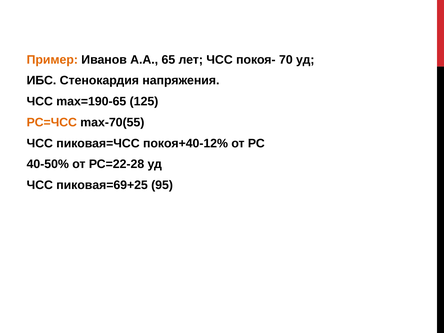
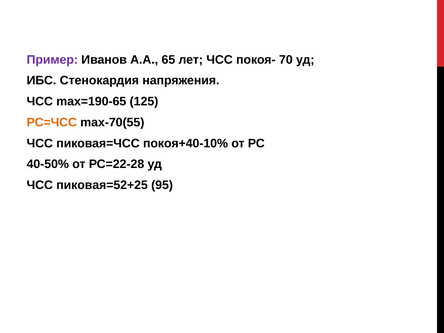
Пример colour: orange -> purple (52, 60)
покоя+40-12%: покоя+40-12% -> покоя+40-10% (185, 143)
пиковая=69+25: пиковая=69+25 -> пиковая=52+25 (102, 185)
